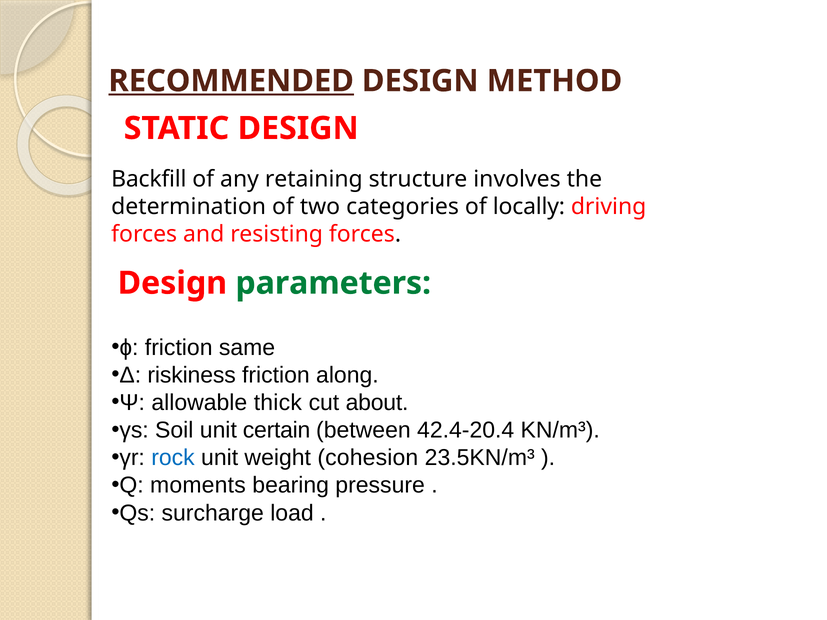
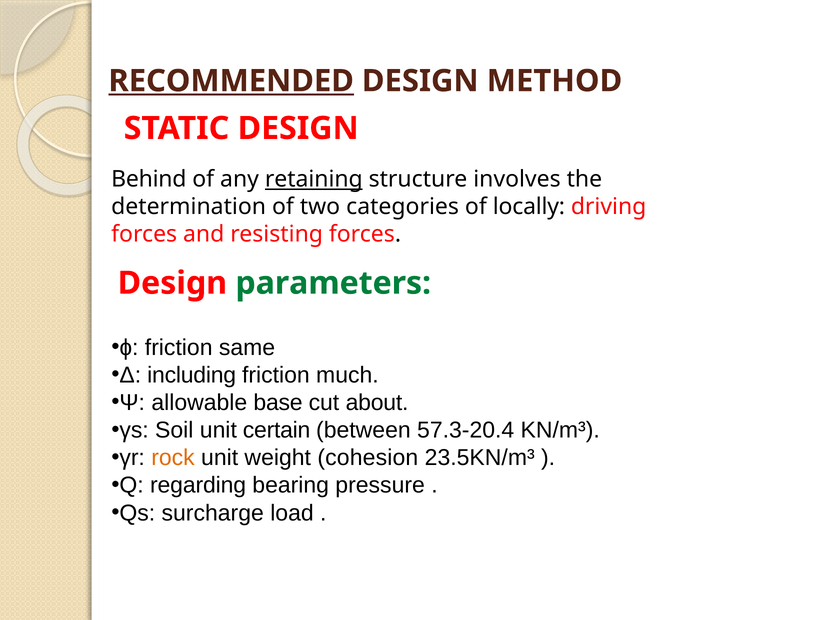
Backfill: Backfill -> Behind (149, 179)
retaining underline: none -> present (314, 179)
riskiness: riskiness -> including (192, 375)
along: along -> much (347, 375)
thick: thick -> base (278, 403)
42.4-20.4: 42.4-20.4 -> 57.3-20.4 (466, 430)
rock colour: blue -> orange (173, 458)
moments: moments -> regarding (198, 486)
